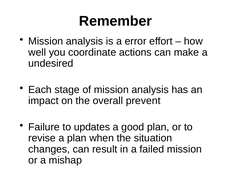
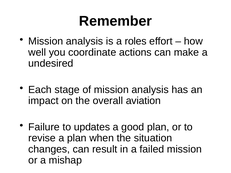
error: error -> roles (136, 41)
prevent: prevent -> aviation (143, 101)
